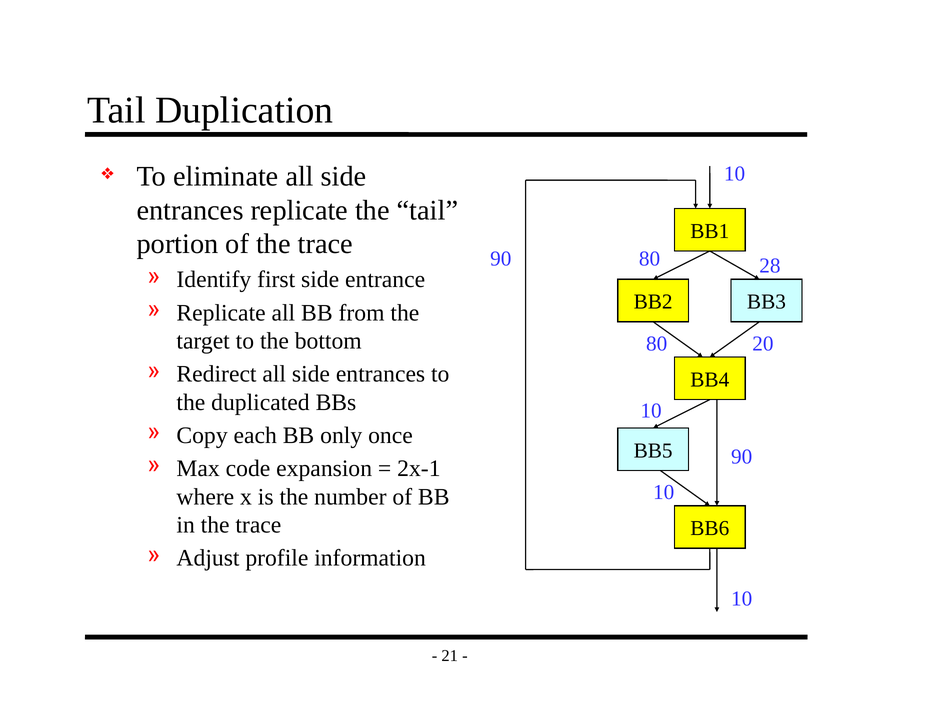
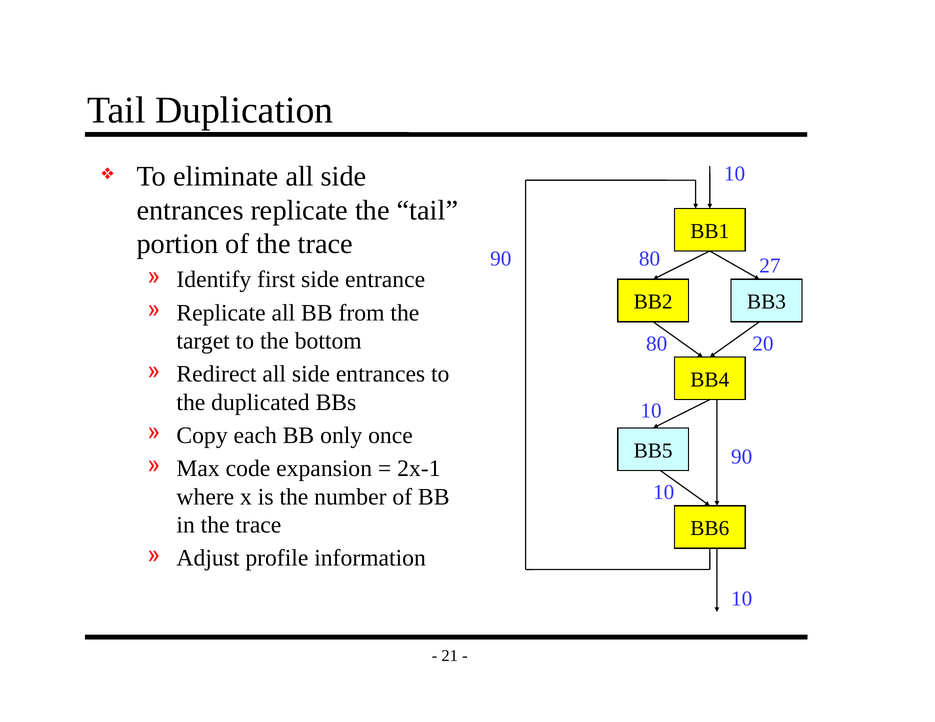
28: 28 -> 27 (770, 266)
